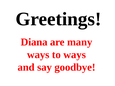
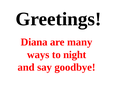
to ways: ways -> night (75, 55)
